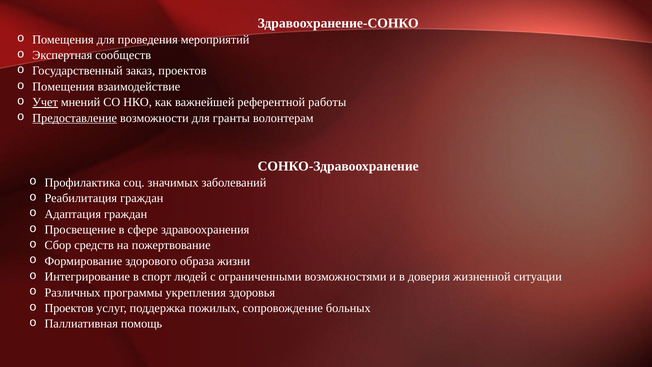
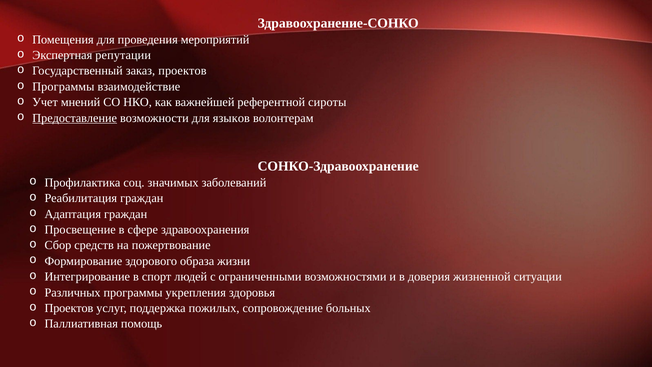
сообществ: сообществ -> репутации (123, 55)
Помещения: Помещения -> Программы (63, 87)
Учет underline: present -> none (45, 102)
работы: работы -> сироты (327, 102)
гранты: гранты -> языков (231, 118)
